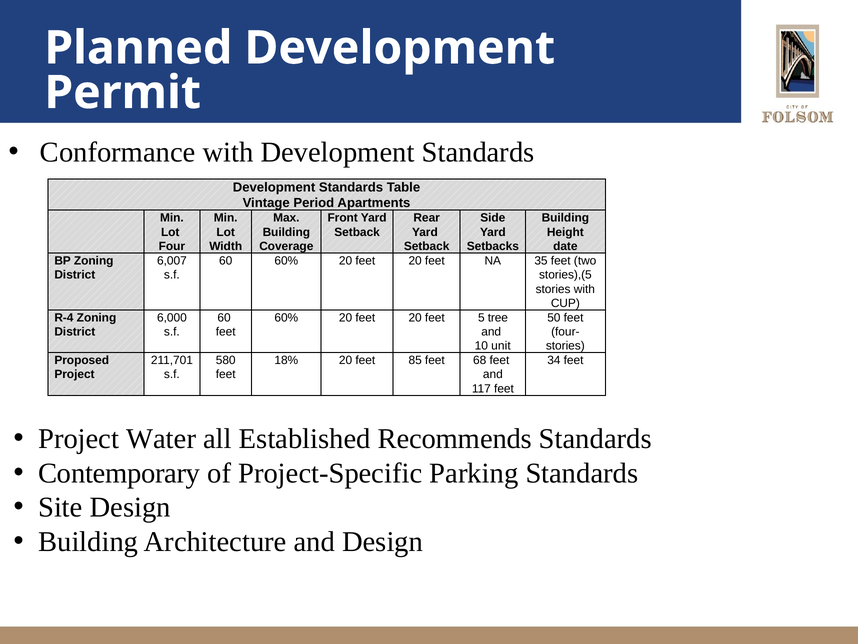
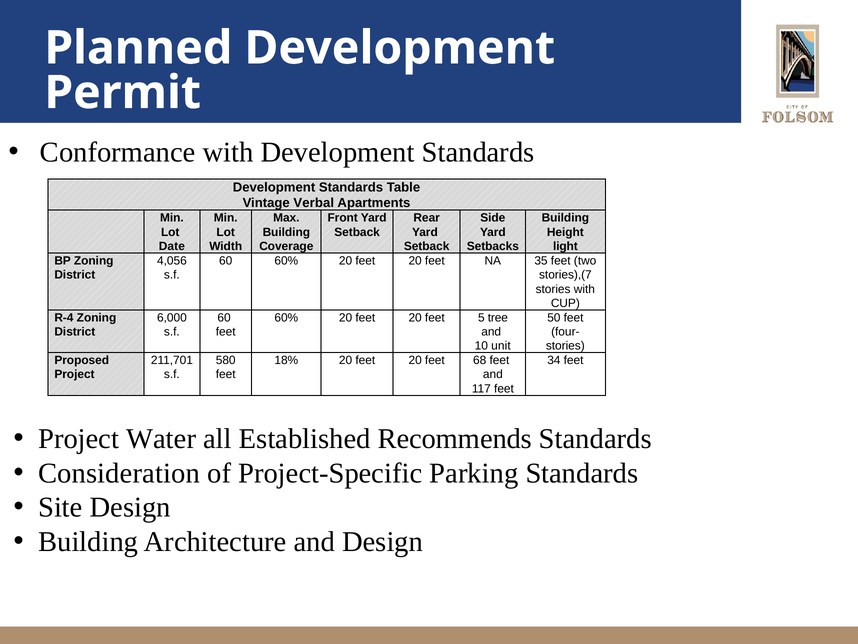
Period: Period -> Verbal (314, 203)
Four: Four -> Date (172, 246)
date: date -> light (565, 246)
6,007: 6,007 -> 4,056 (172, 260)
stories),(5: stories),(5 -> stories),(7 (565, 275)
18% 20 feet 85: 85 -> 20 (415, 360)
Contemporary: Contemporary -> Consideration (119, 473)
